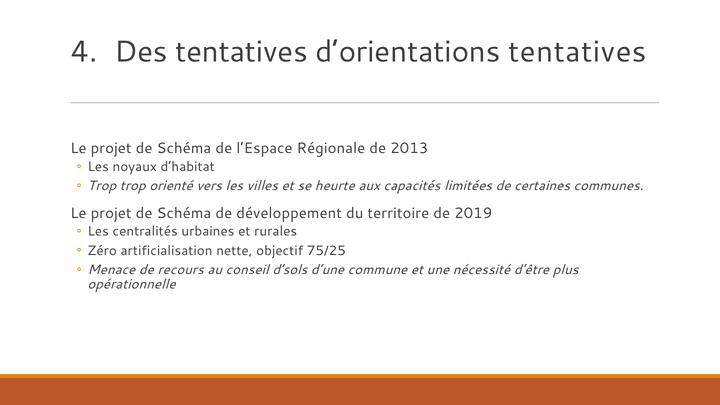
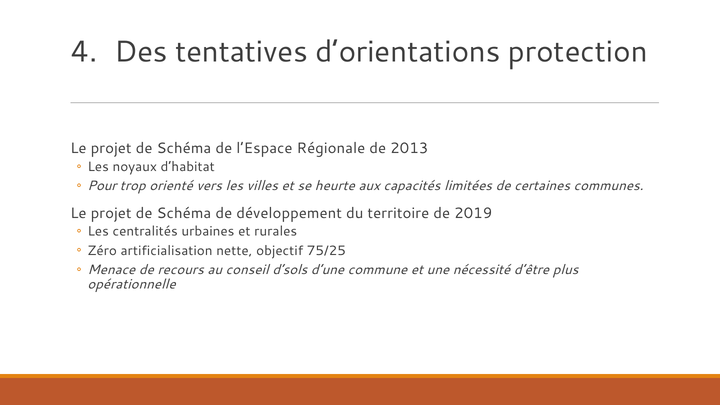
d’orientations tentatives: tentatives -> protection (578, 52)
Trop: Trop -> Pour (102, 186)
